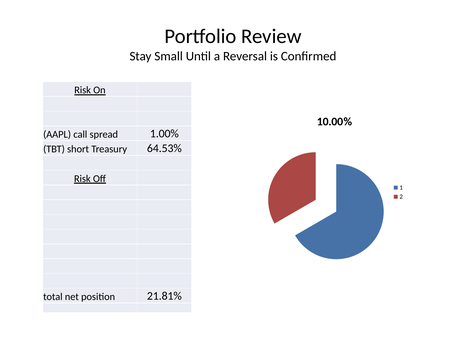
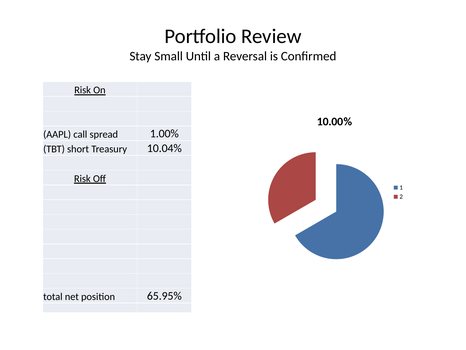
64.53%: 64.53% -> 10.04% (164, 148)
21.81%: 21.81% -> 65.95% (164, 296)
